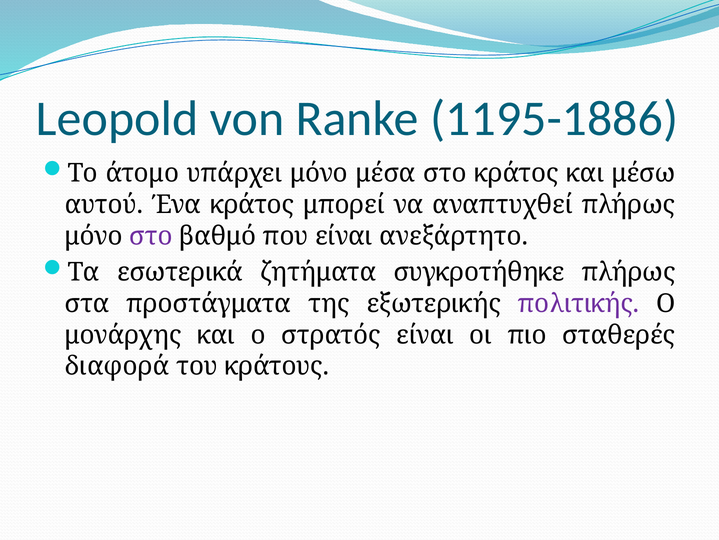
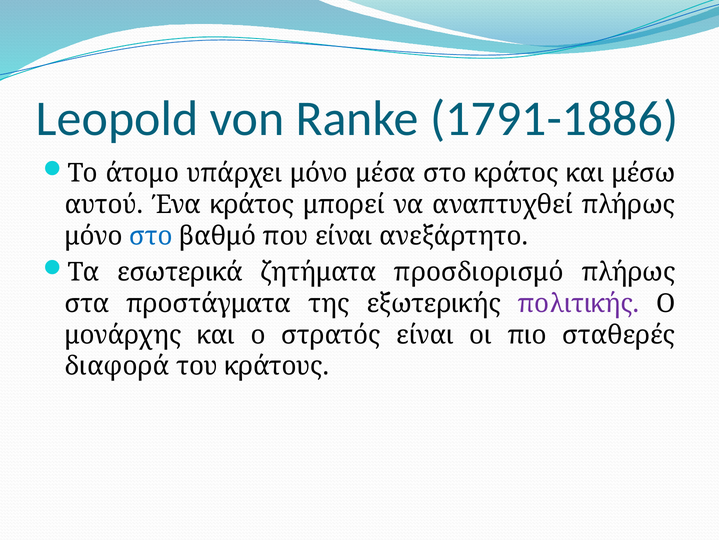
1195-1886: 1195-1886 -> 1791-1886 (554, 119)
στο colour: purple -> blue (151, 236)
συγκροτήθηκε: συγκροτήθηκε -> προσδιορισμό (479, 272)
